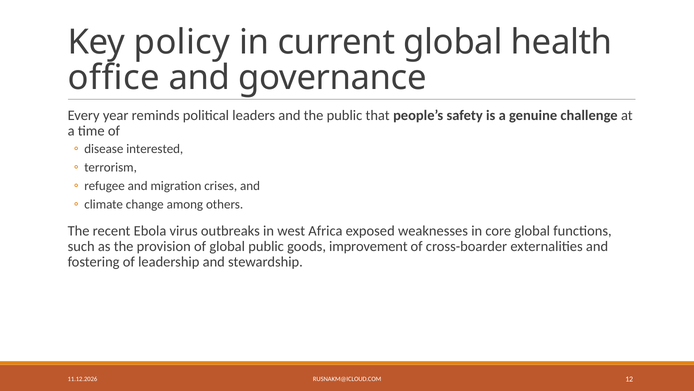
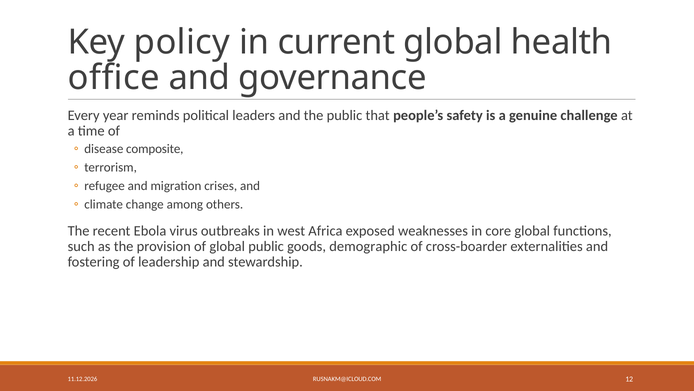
interested: interested -> composite (155, 149)
improvement: improvement -> demographic (368, 246)
